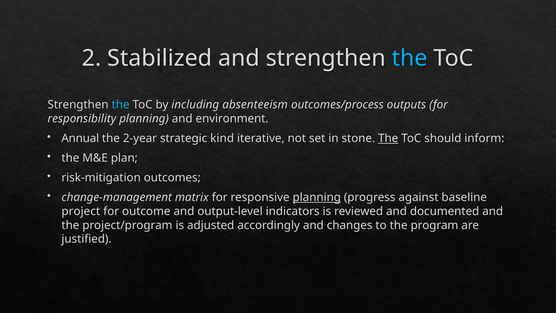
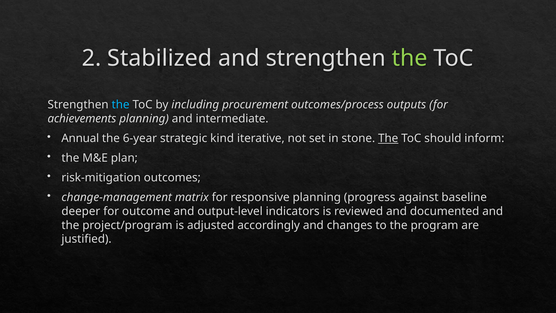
the colour: light blue -> light green (410, 58)
absenteeism: absenteeism -> procurement (255, 105)
responsibility: responsibility -> achievements (82, 118)
environment: environment -> intermediate (232, 118)
2-year: 2-year -> 6-year (140, 138)
planning underline: present -> none (317, 197)
project: project -> deeper (81, 211)
